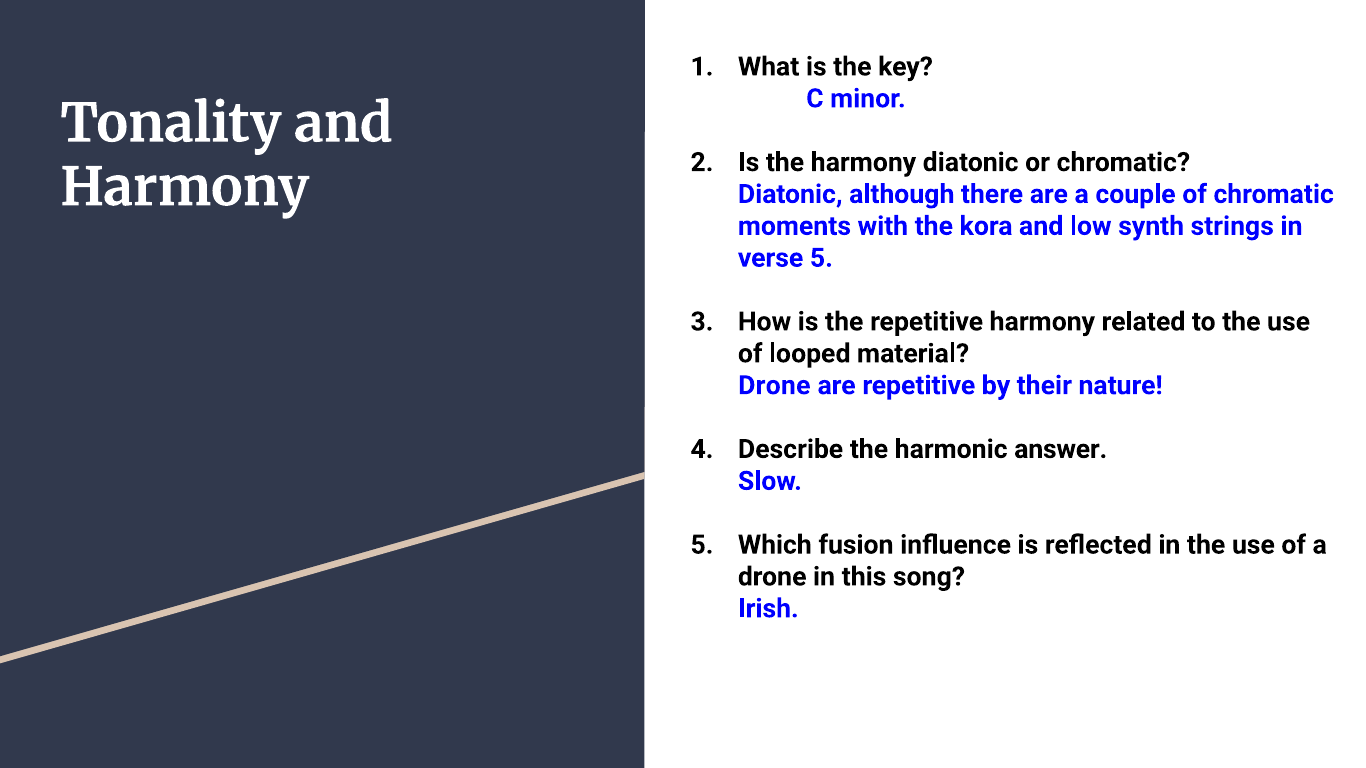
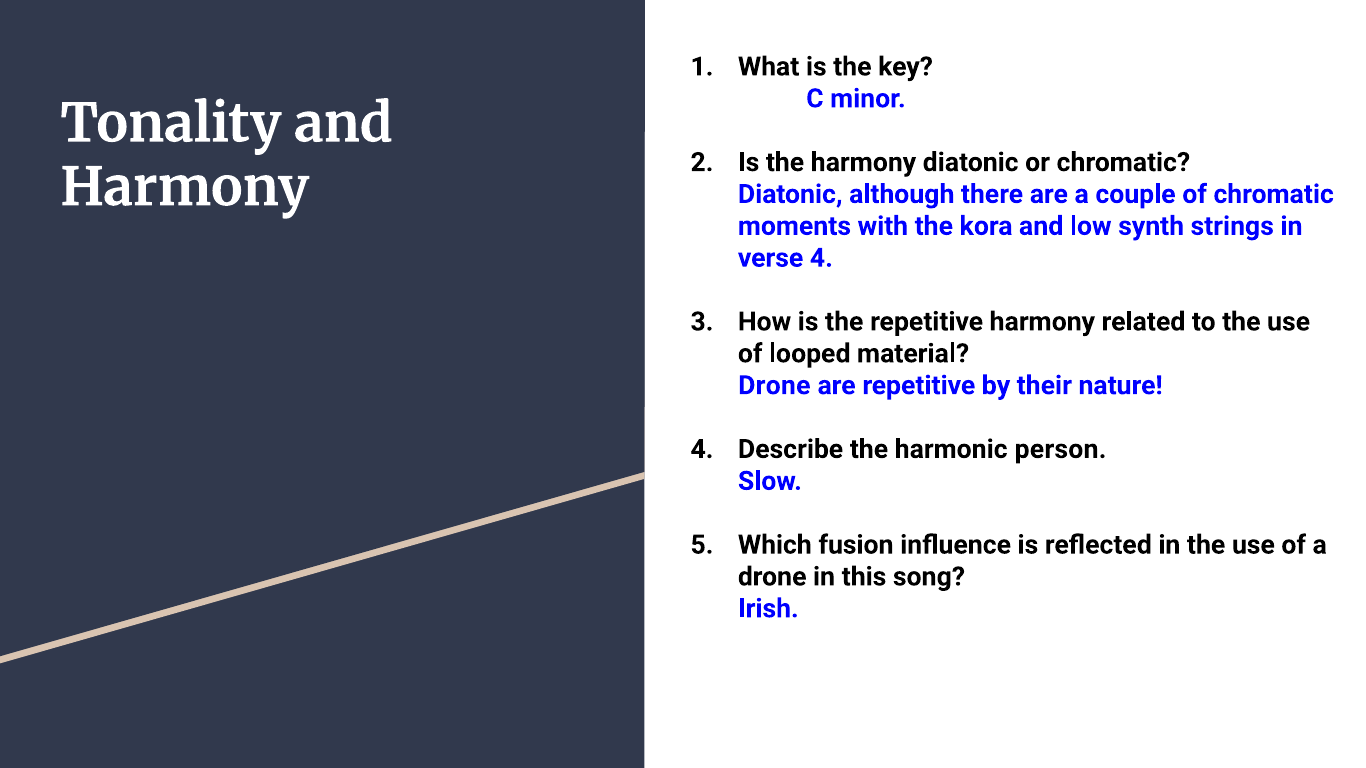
verse 5: 5 -> 4 (821, 258)
answer: answer -> person (1061, 449)
